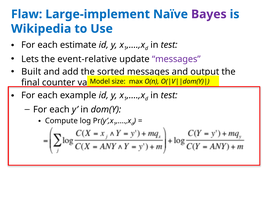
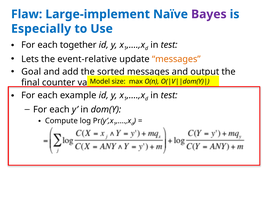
Wikipedia: Wikipedia -> Especially (41, 29)
estimate: estimate -> together (78, 45)
messages colour: purple -> orange (176, 59)
Built: Built -> Goal (31, 72)
